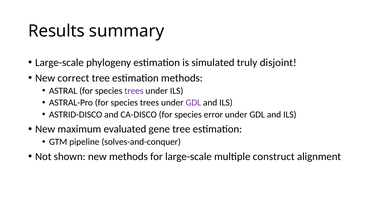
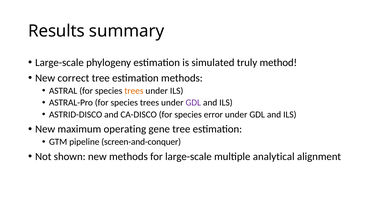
disjoint: disjoint -> method (278, 63)
trees colour: purple -> orange (134, 91)
evaluated: evaluated -> operating (125, 129)
solves-and-conquer: solves-and-conquer -> screen-and-conquer (141, 142)
construct: construct -> analytical (274, 157)
